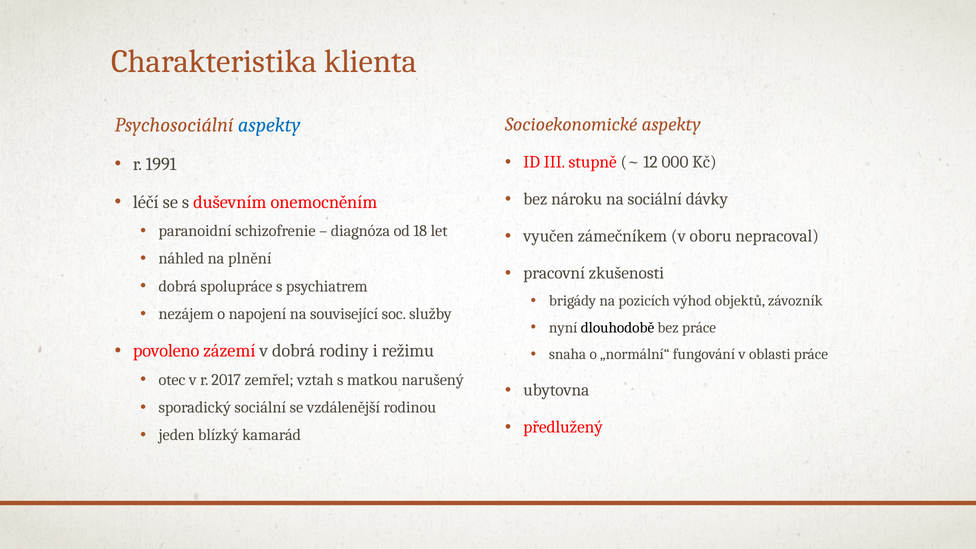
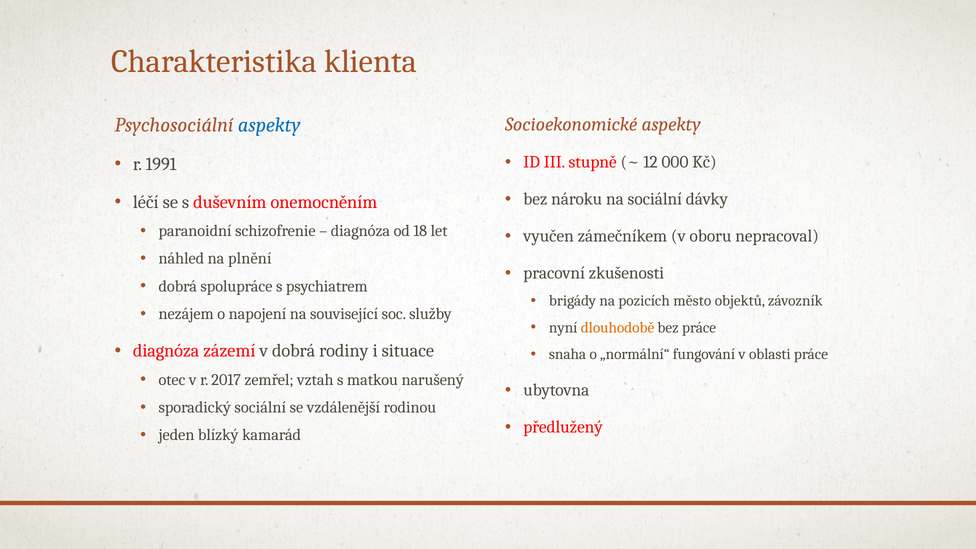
výhod: výhod -> město (692, 301)
dlouhodobě colour: black -> orange (618, 328)
povoleno: povoleno -> diagnóza (166, 351)
režimu: režimu -> situace (408, 351)
